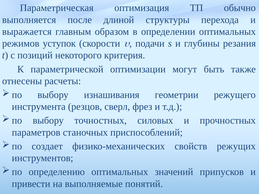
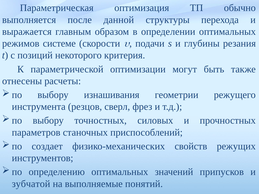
длиной: длиной -> данной (119, 20)
уступок: уступок -> системе (59, 44)
привести: привести -> зубчатой (31, 184)
